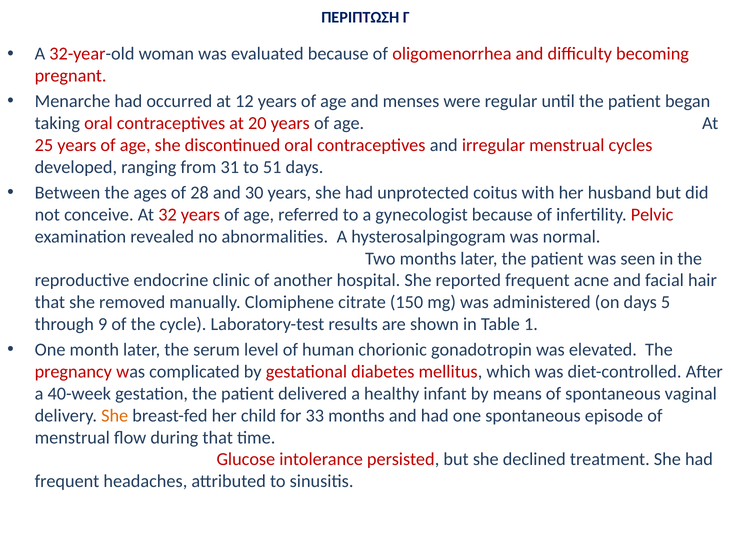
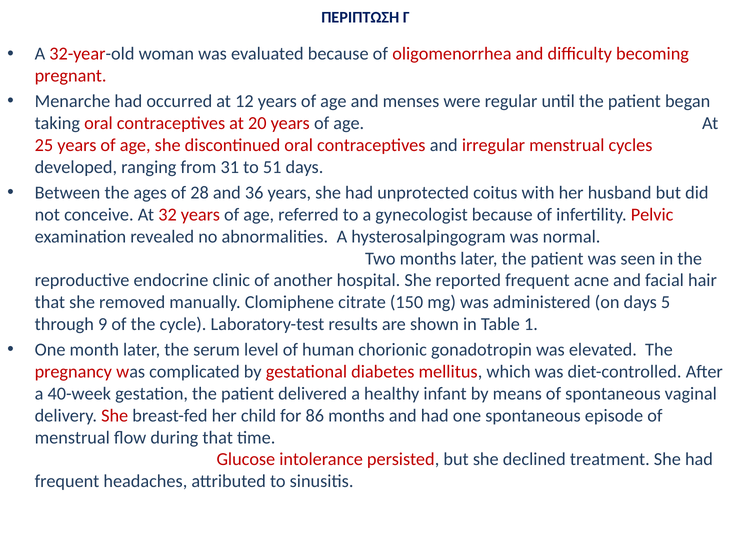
30: 30 -> 36 (254, 193)
She colour: orange -> red (115, 416)
33: 33 -> 86 (315, 416)
